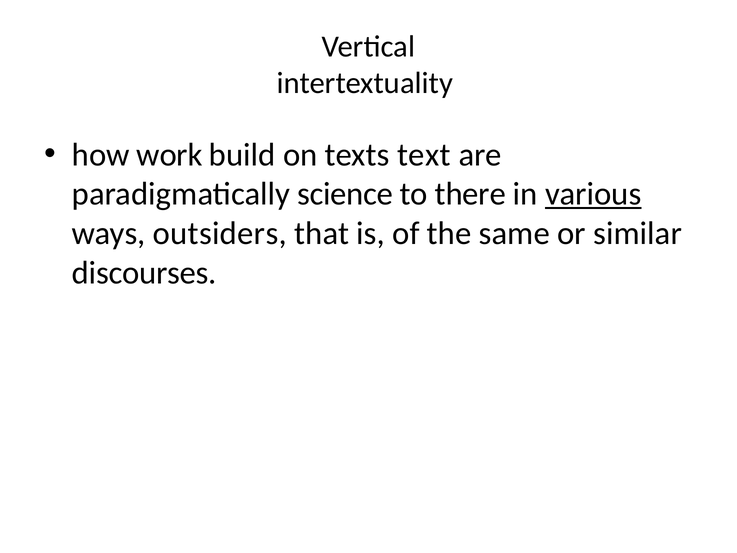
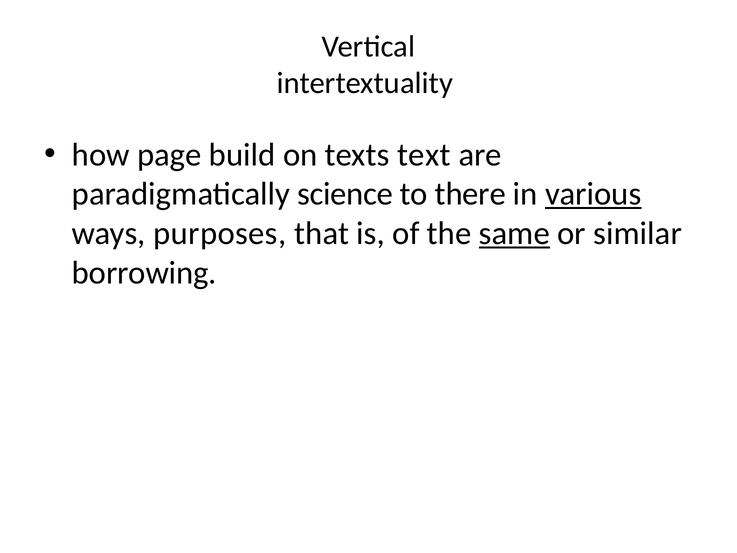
work: work -> page (169, 155)
outsiders: outsiders -> purposes (220, 233)
same underline: none -> present (514, 233)
discourses: discourses -> borrowing (144, 273)
